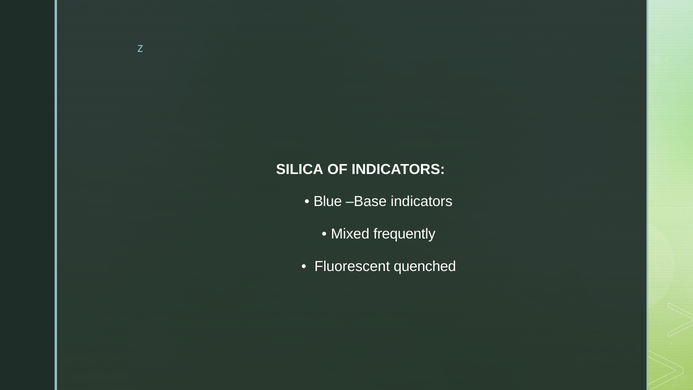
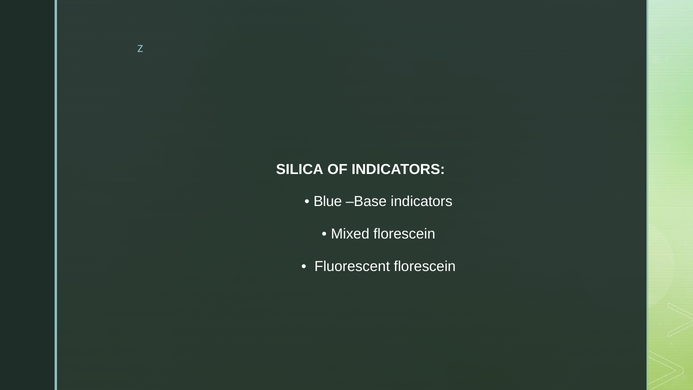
Mixed frequently: frequently -> florescein (404, 234)
Fluorescent quenched: quenched -> florescein (425, 266)
